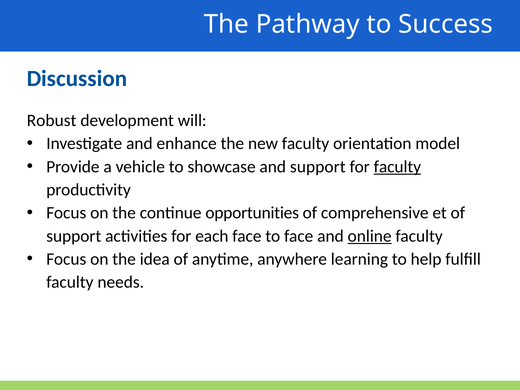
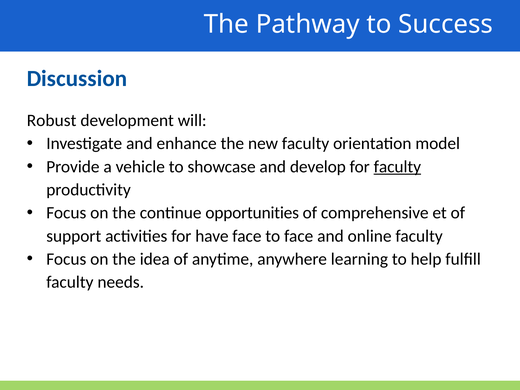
and support: support -> develop (318, 167)
each: each -> have (212, 236)
online underline: present -> none (370, 236)
